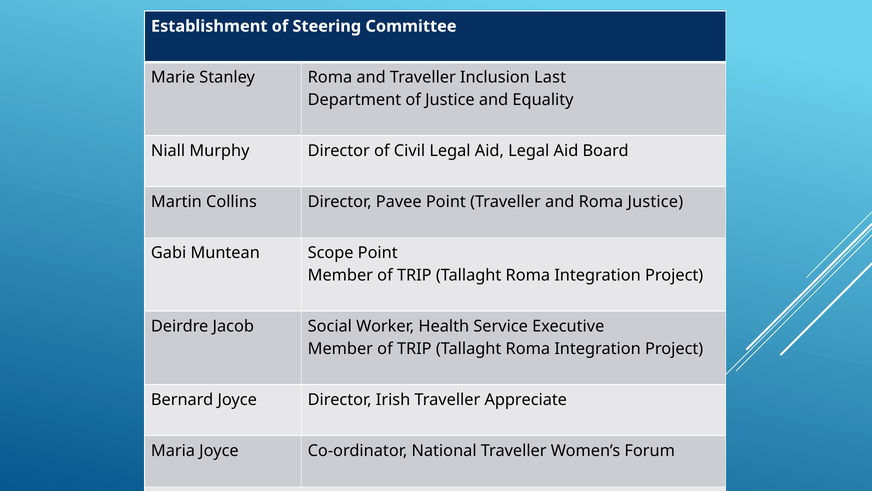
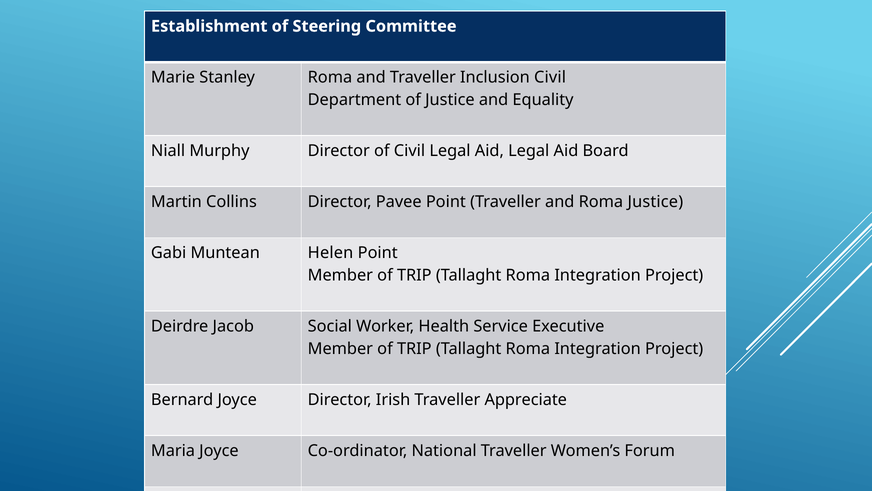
Inclusion Last: Last -> Civil (550, 77)
Scope: Scope -> Helen (331, 253)
